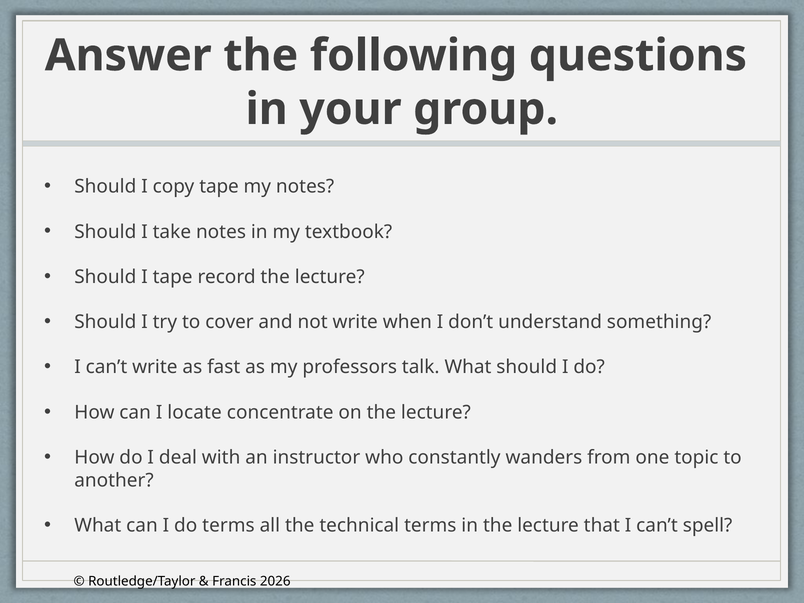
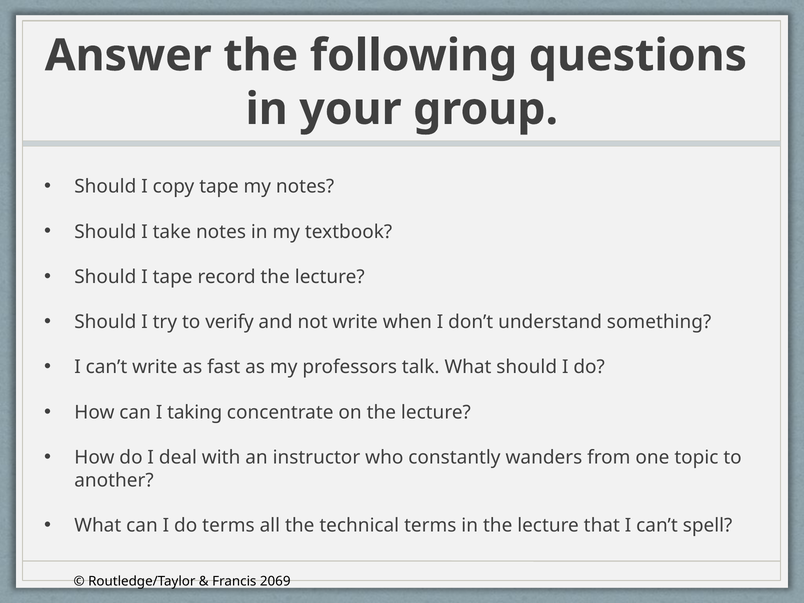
cover: cover -> verify (230, 322)
locate: locate -> taking (195, 412)
2026: 2026 -> 2069 (275, 581)
